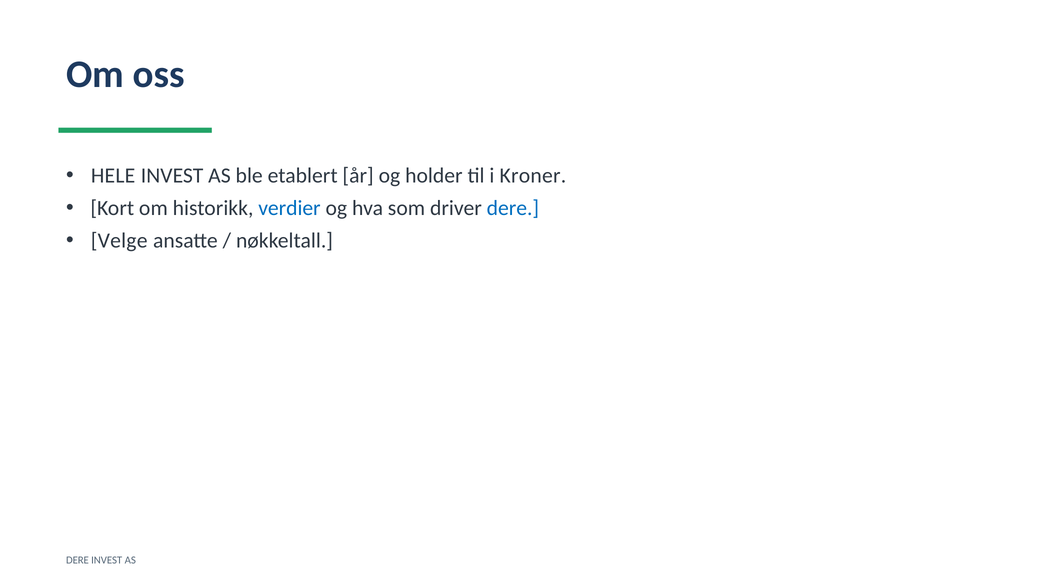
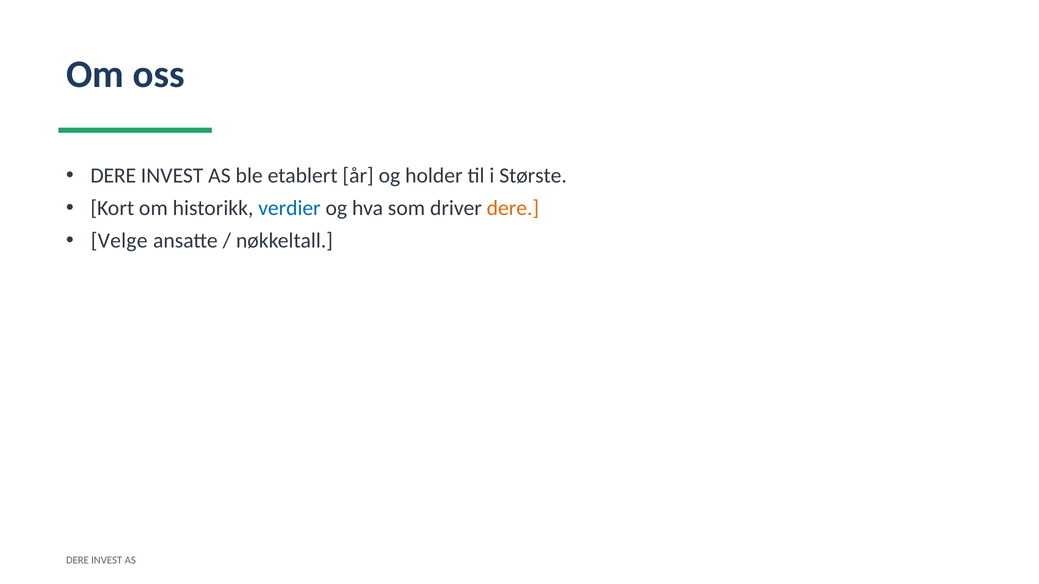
HELE: HELE -> DERE (113, 176)
Kroner: Kroner -> Største (533, 176)
dere colour: blue -> orange (513, 208)
